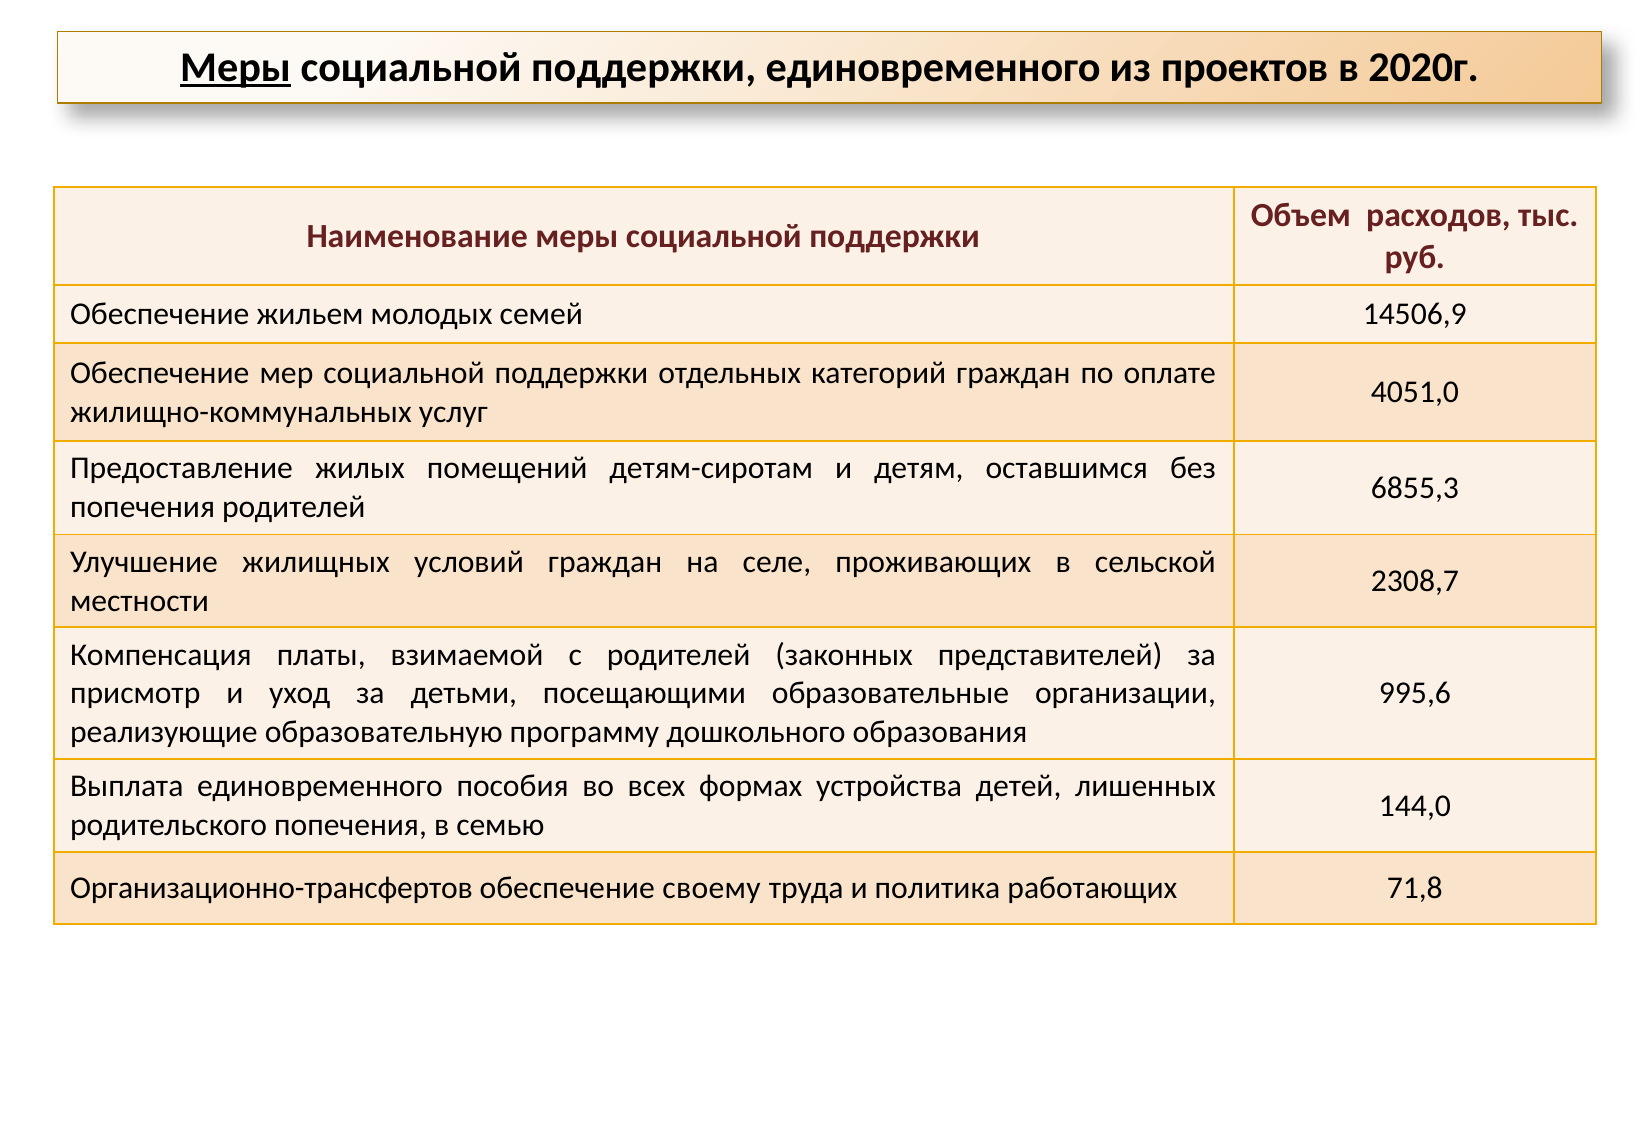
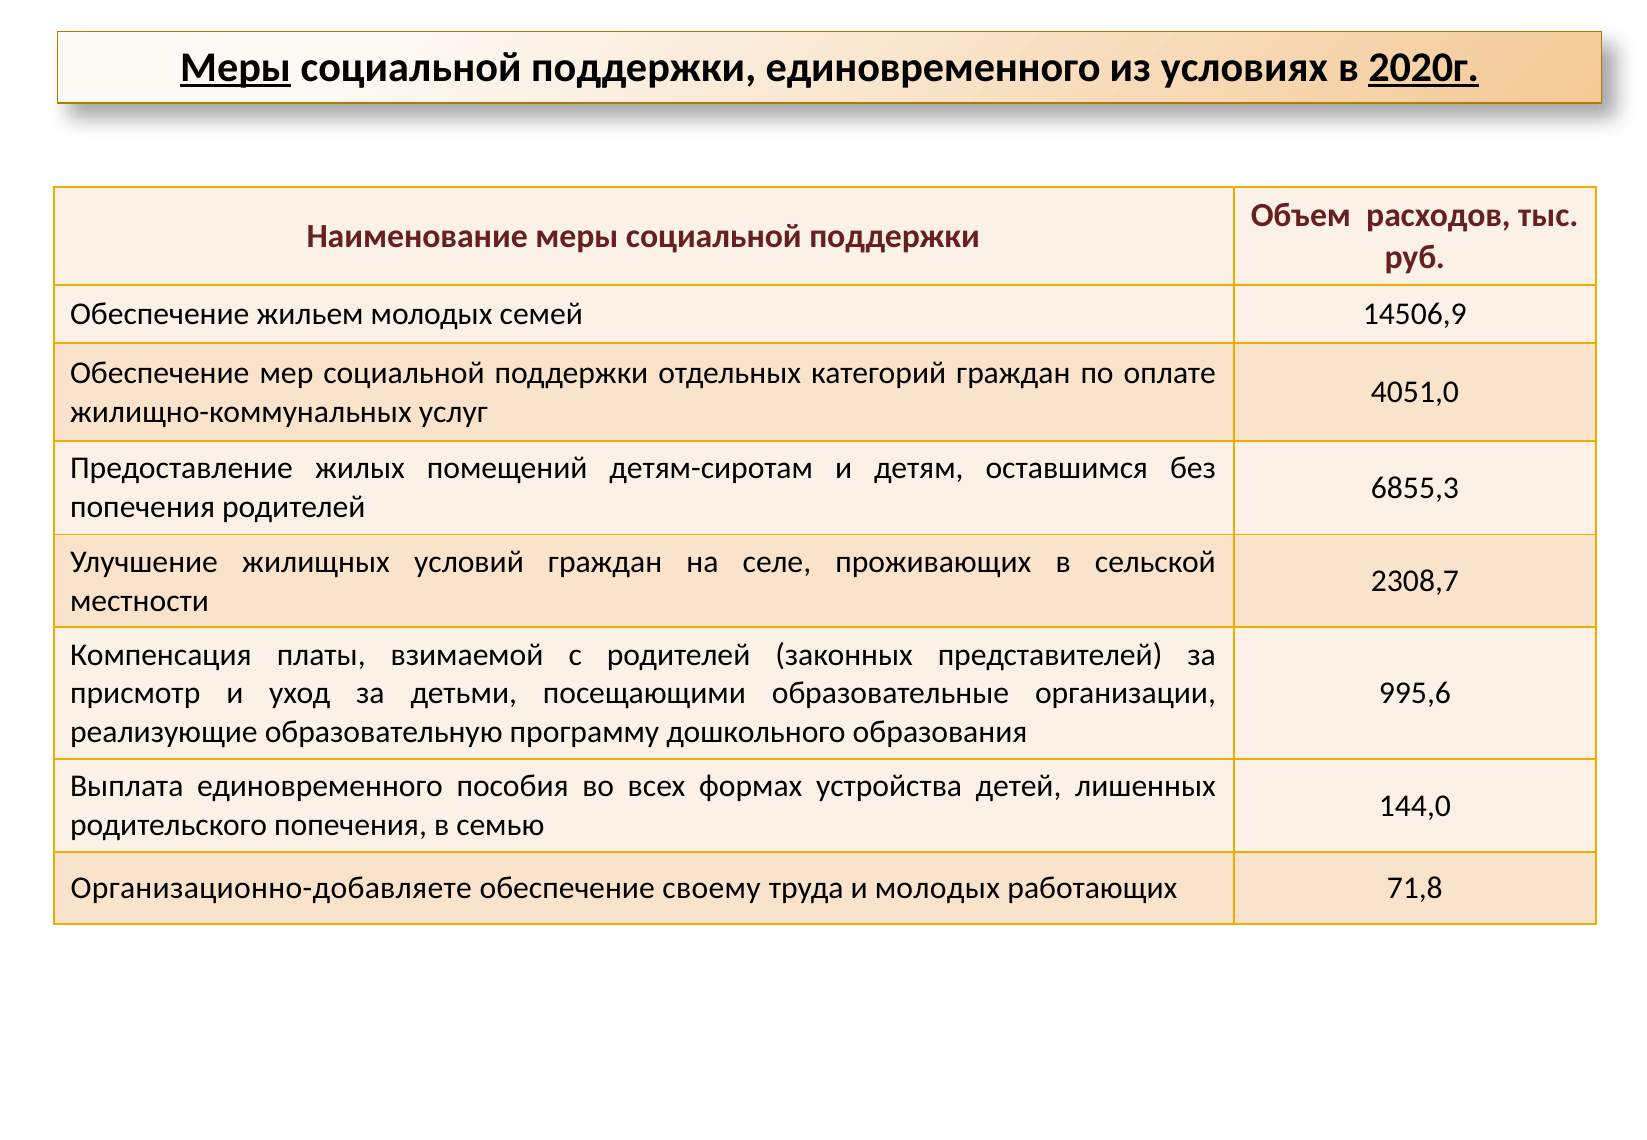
проектов: проектов -> условиях (1244, 67)
2020г underline: none -> present (1424, 67)
Организационно-трансфертов: Организационно-трансфертов -> Организационно-добавляете (271, 888)
и политика: политика -> молодых (937, 888)
